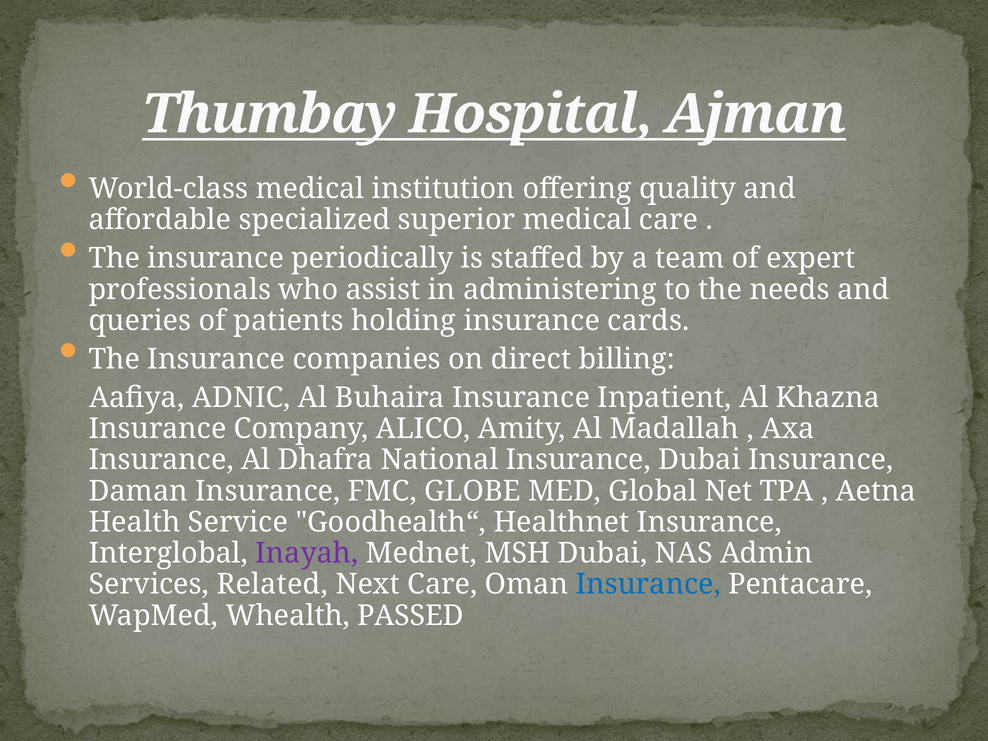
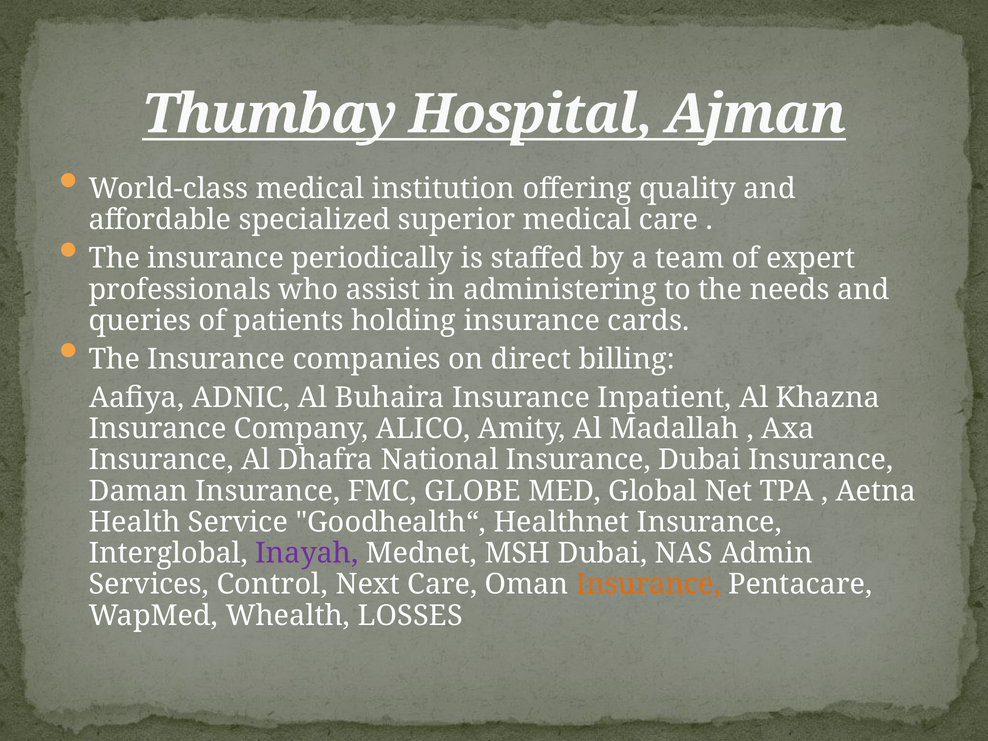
Related: Related -> Control (272, 584)
Insurance colour: blue -> orange (648, 584)
PASSED: PASSED -> LOSSES (410, 616)
